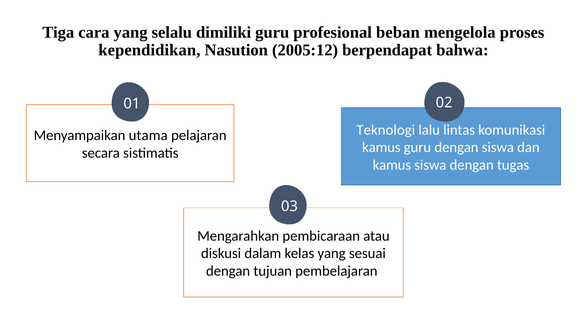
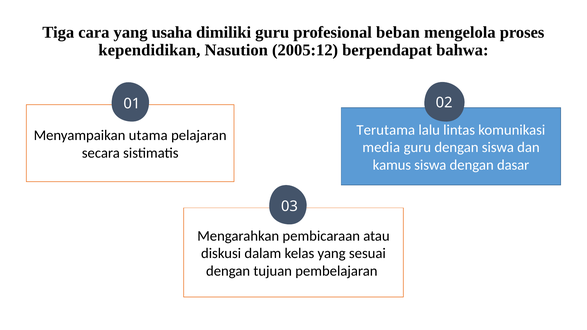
selalu: selalu -> usaha (172, 32)
Teknologi: Teknologi -> Terutama (386, 130)
kamus: kamus -> media (381, 148)
tugas: tugas -> dasar (513, 165)
